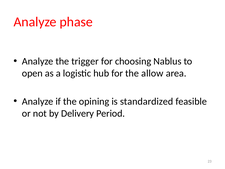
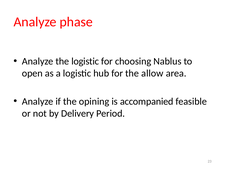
the trigger: trigger -> logistic (85, 61)
standardized: standardized -> accompanied (147, 101)
